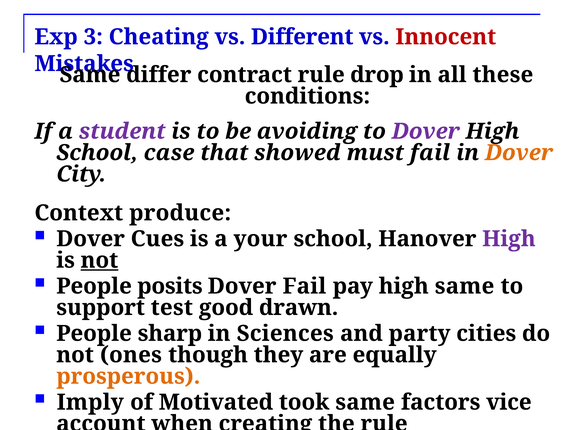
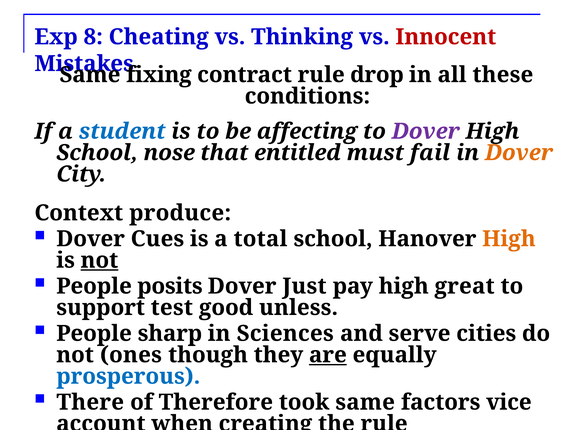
3: 3 -> 8 (93, 37)
Different: Different -> Thinking (302, 37)
differ: differ -> fixing (159, 75)
student colour: purple -> blue (122, 131)
avoiding: avoiding -> affecting (307, 131)
case: case -> nose (169, 153)
showed: showed -> entitled (298, 153)
your: your -> total (260, 239)
High colour: purple -> orange (509, 239)
Dover Fail: Fail -> Just (304, 287)
high same: same -> great (465, 287)
drawn: drawn -> unless (298, 308)
party: party -> serve (420, 334)
are underline: none -> present (328, 355)
prosperous colour: orange -> blue (128, 377)
Imply: Imply -> There (90, 403)
Motivated: Motivated -> Therefore (216, 403)
